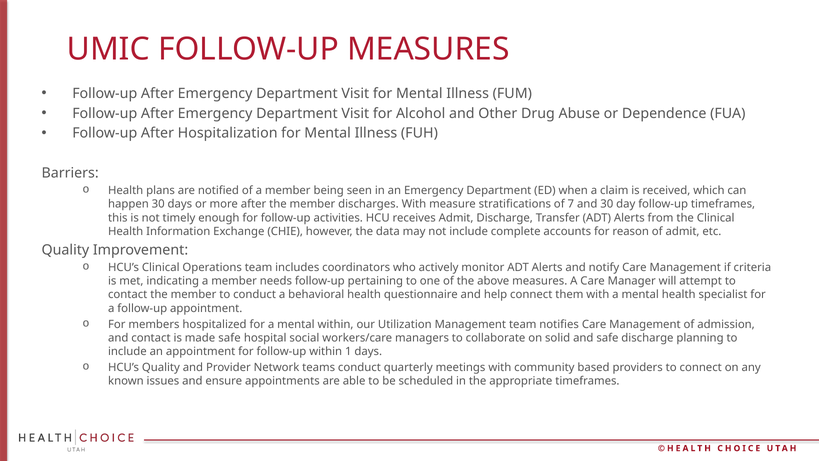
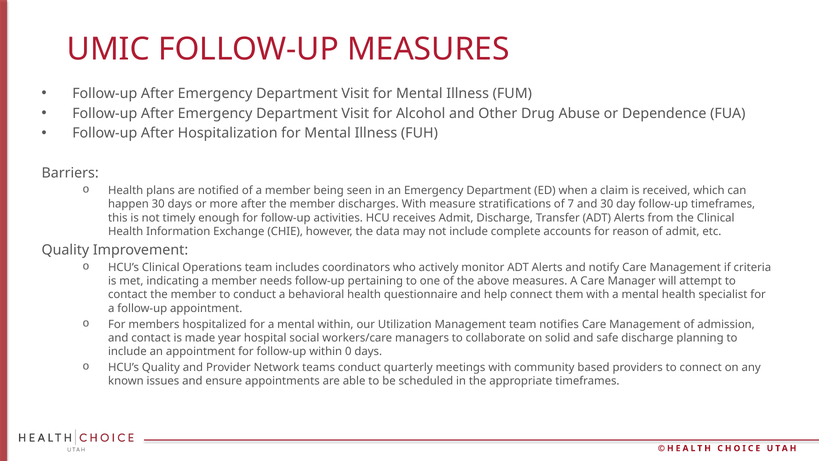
made safe: safe -> year (230, 338)
1: 1 -> 0 (348, 351)
